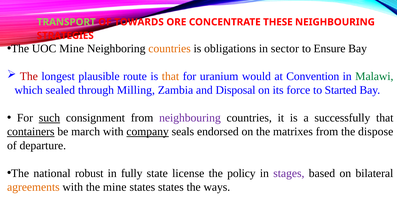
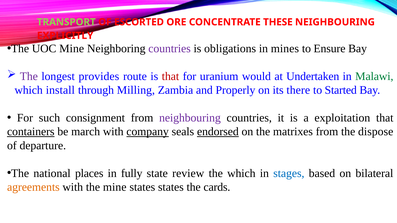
TOWARDS: TOWARDS -> ESCORTED (139, 22)
STRATEGIES: STRATEGIES -> EXPLICITLY (65, 36)
countries colour: orange -> purple (170, 49)
sector: sector -> mines (285, 49)
The colour: red -> purple (29, 76)
plausible: plausible -> provides (99, 76)
that colour: orange -> red (170, 76)
Convention: Convention -> Undertaken (313, 76)
sealed: sealed -> install (60, 90)
Disposal: Disposal -> Properly (235, 90)
force: force -> there (298, 90)
such underline: present -> none (49, 118)
successfully: successfully -> exploitation (342, 118)
endorsed underline: none -> present (218, 132)
robust: robust -> places (89, 173)
license: license -> review (188, 173)
the policy: policy -> which (241, 173)
stages colour: purple -> blue (289, 173)
ways: ways -> cards (217, 187)
